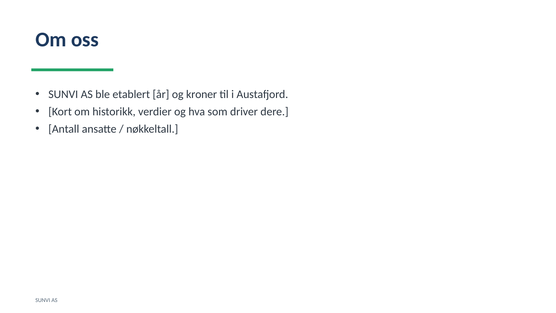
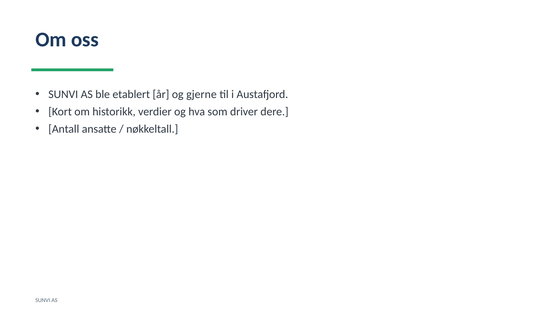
kroner: kroner -> gjerne (201, 94)
